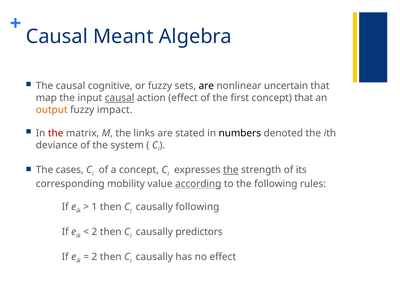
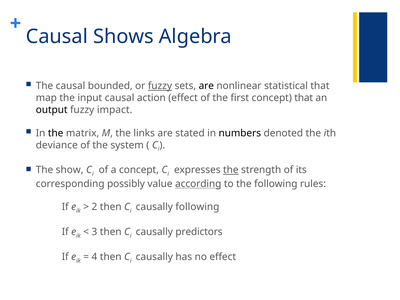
Meant: Meant -> Shows (123, 37)
cognitive: cognitive -> bounded (110, 86)
fuzzy underline: none -> present (160, 86)
uncertain: uncertain -> statistical (286, 86)
causal underline: present -> none (120, 98)
output colour: orange -> black (52, 110)
the colour: red -> black (56, 133)
cases: cases -> show (70, 170)
mobility: mobility -> possibly (126, 184)
1: 1 -> 2 (94, 207)
2: 2 -> 3 (94, 232)
2: 2 -> 4 (94, 257)
